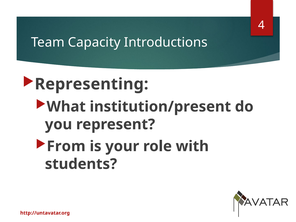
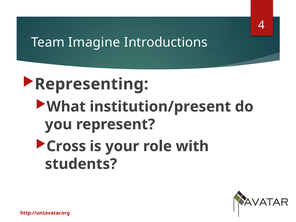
Capacity: Capacity -> Imagine (94, 42)
From: From -> Cross (66, 146)
